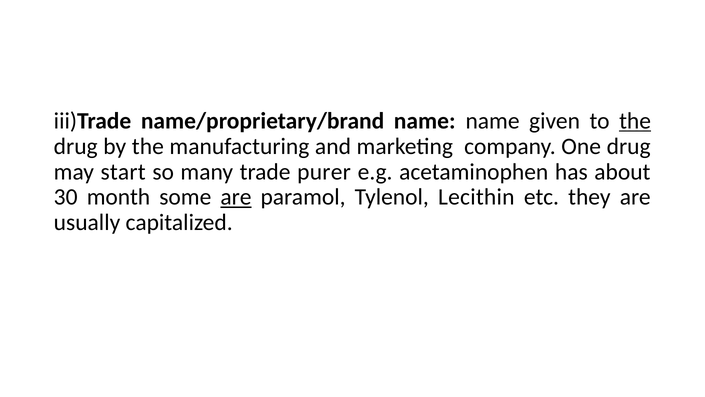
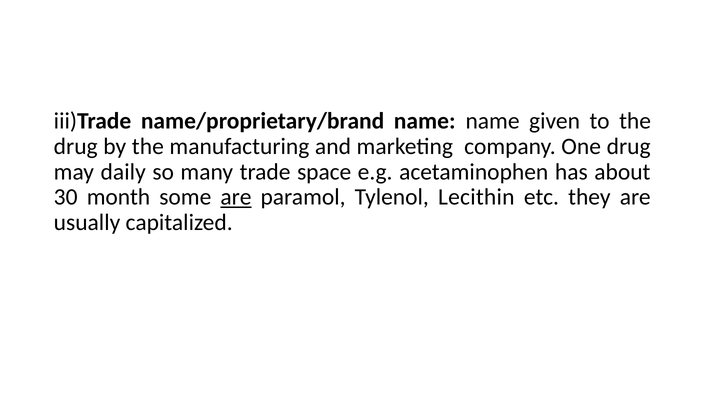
the underline: present -> none (635, 121)
start: start -> daily (123, 172)
purer: purer -> space (324, 172)
